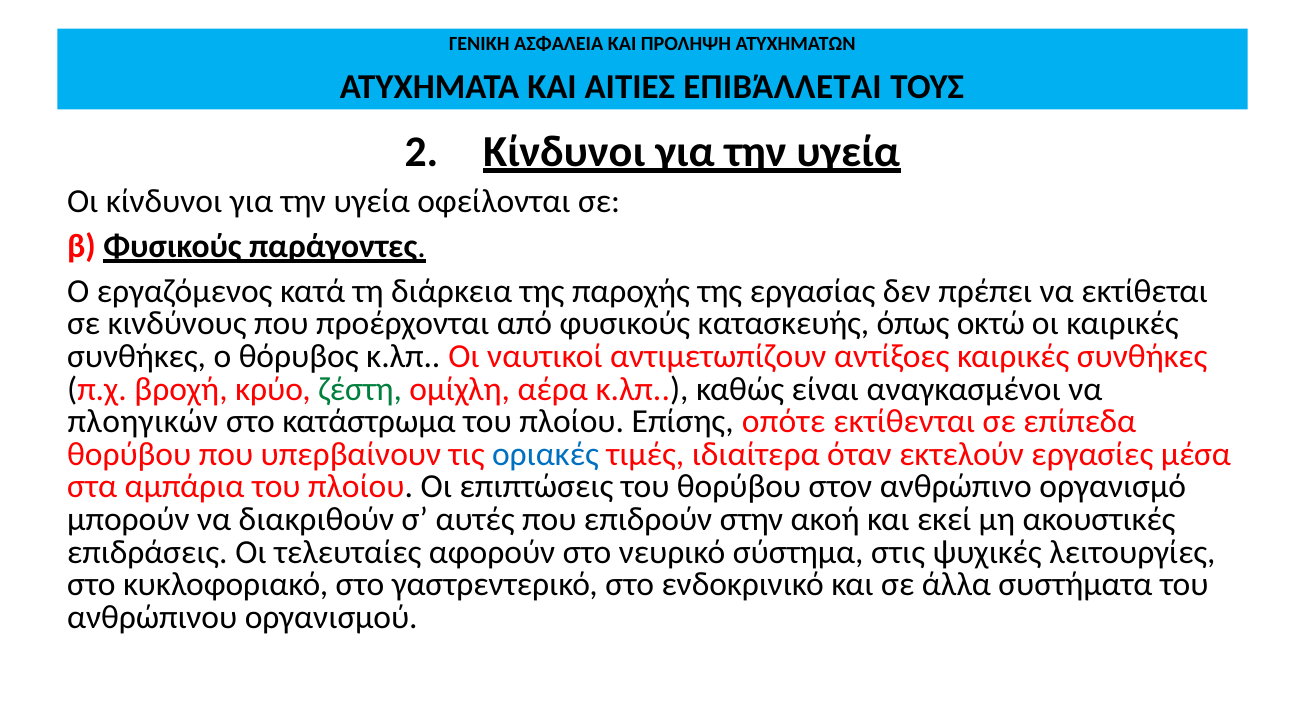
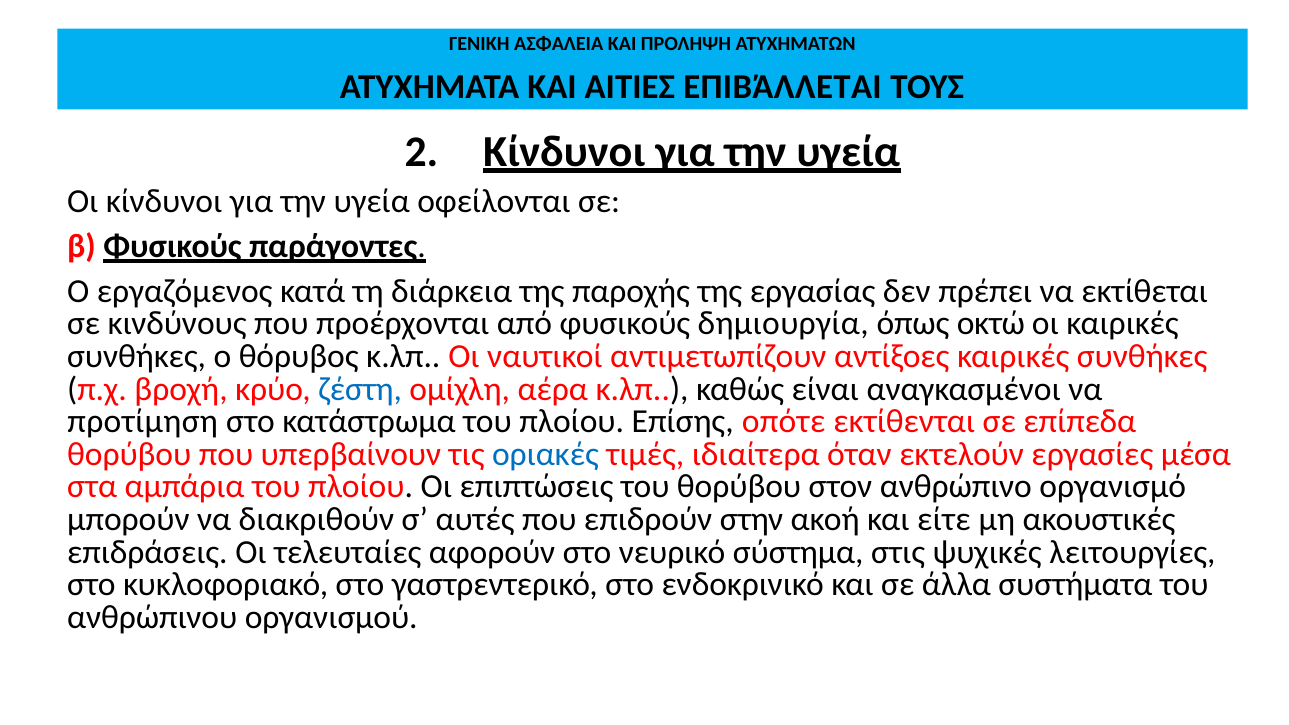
κατασκευής: κατασκευής -> δημιουργία (783, 324)
ζέστη colour: green -> blue (360, 389)
πλοηγικών: πλοηγικών -> προτίμηση (143, 422)
εκεί: εκεί -> είτε (944, 519)
